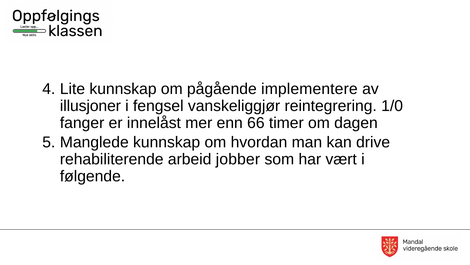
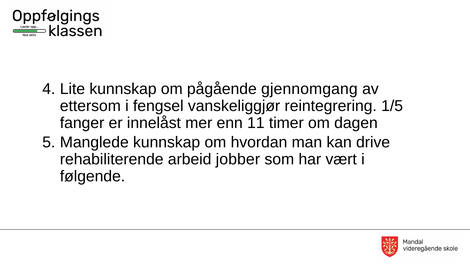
implementere: implementere -> gjennomgang (309, 89)
illusjoner: illusjoner -> ettersom (90, 106)
1/0: 1/0 -> 1/5 (392, 106)
66: 66 -> 11 (256, 123)
